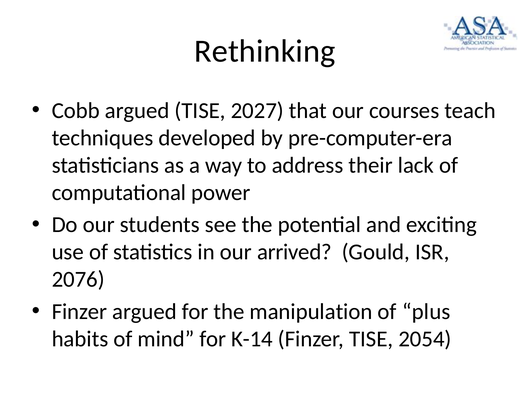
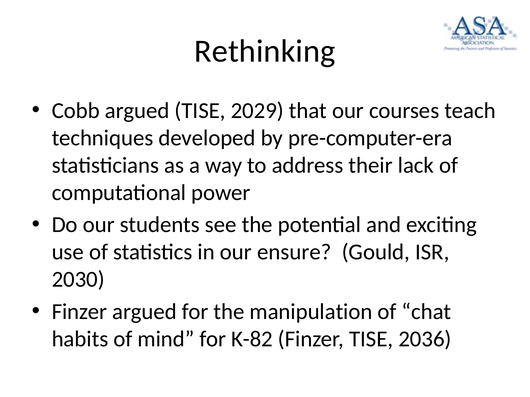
2027: 2027 -> 2029 (257, 111)
arrived: arrived -> ensure (294, 252)
2076: 2076 -> 2030 (78, 280)
plus: plus -> chat (426, 312)
K-14: K-14 -> K-82 (252, 339)
2054: 2054 -> 2036 (425, 339)
